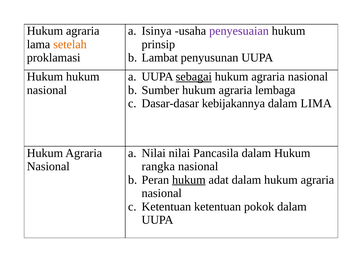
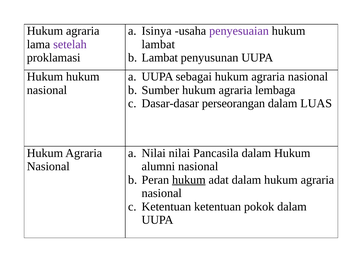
setelah colour: orange -> purple (70, 44)
prinsip: prinsip -> lambat (158, 44)
sebagai underline: present -> none (194, 77)
kebijakannya: kebijakannya -> perseorangan (233, 103)
LIMA: LIMA -> LUAS (316, 103)
rangka: rangka -> alumni (158, 166)
